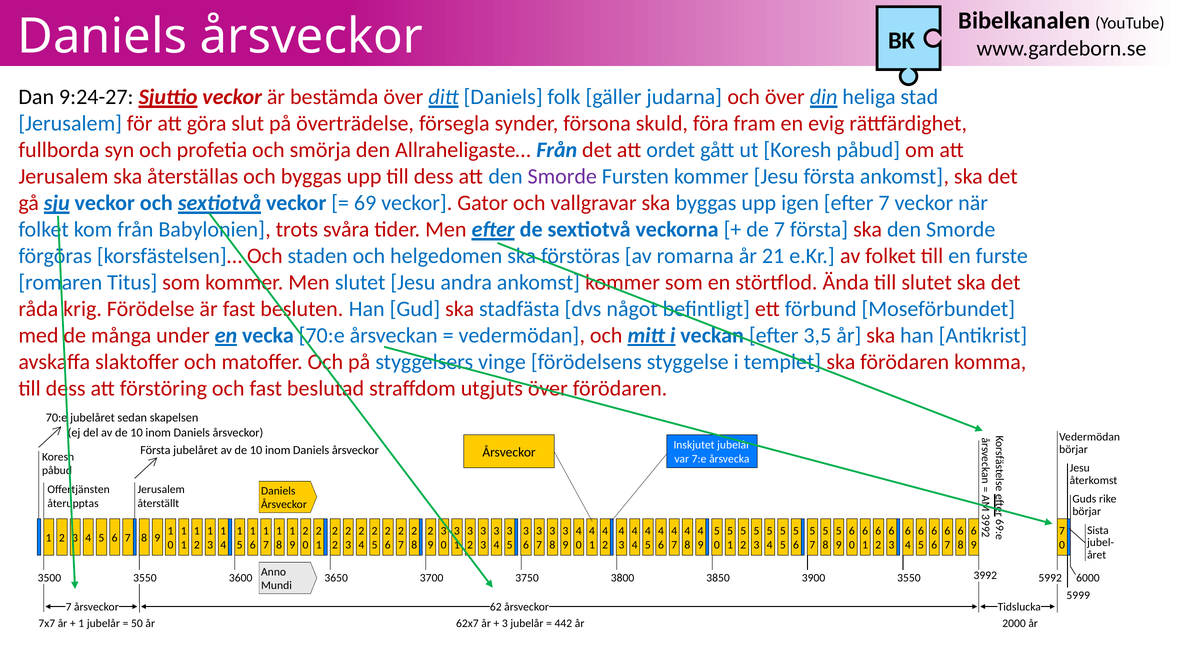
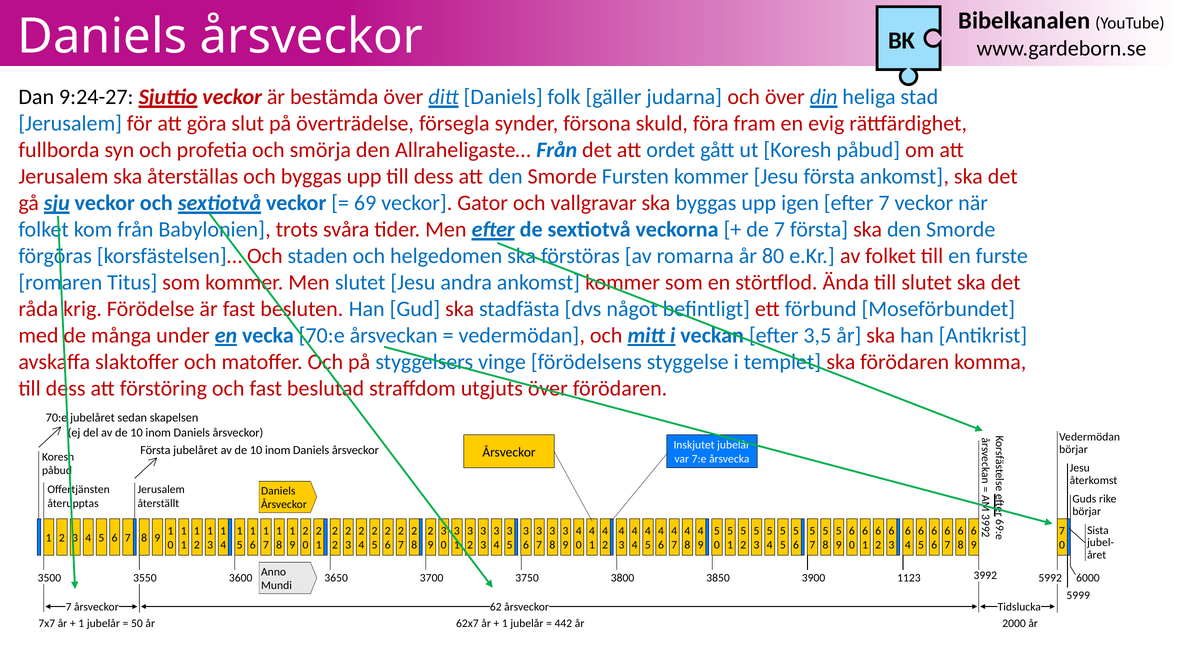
Smorde colour: purple -> red (562, 177)
21: 21 -> 80 (773, 256)
3900 3550: 3550 -> 1123 (909, 578)
3: 3 -> 1 (505, 624)
